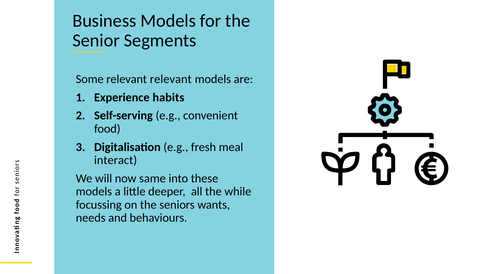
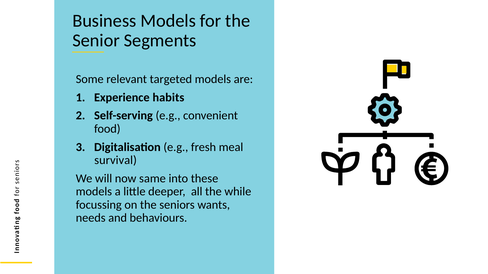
relevant relevant: relevant -> targeted (171, 79)
interact: interact -> survival (116, 160)
